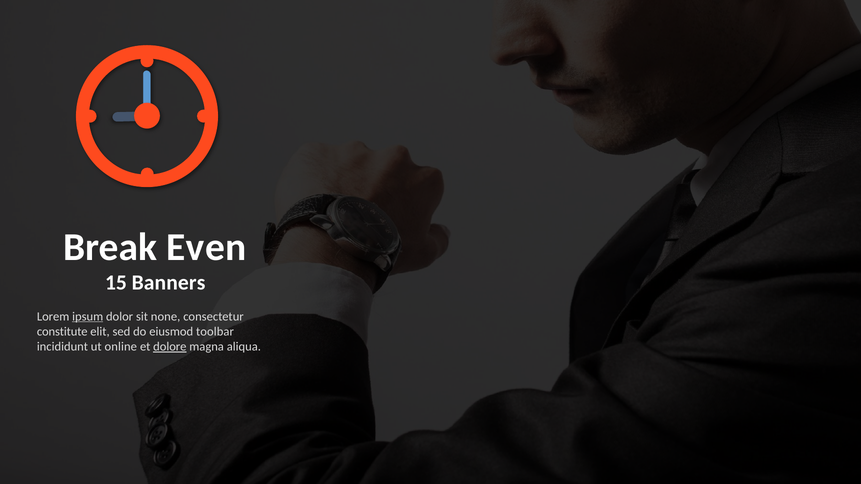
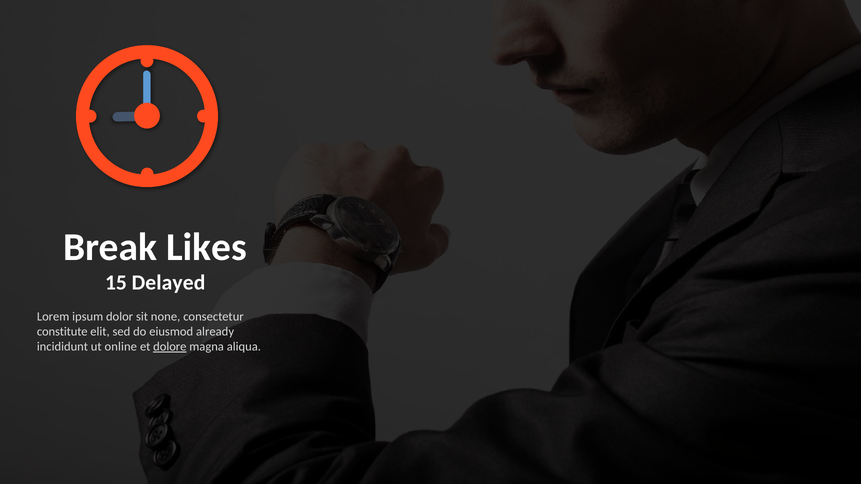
Even: Even -> Likes (207, 247)
Banners: Banners -> Delayed (168, 283)
ipsum underline: present -> none (88, 317)
toolbar: toolbar -> already (215, 332)
